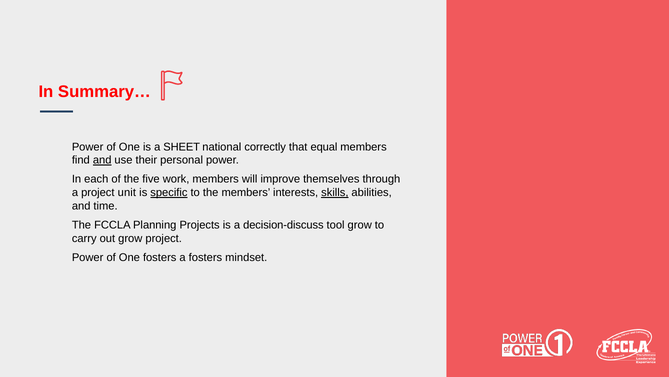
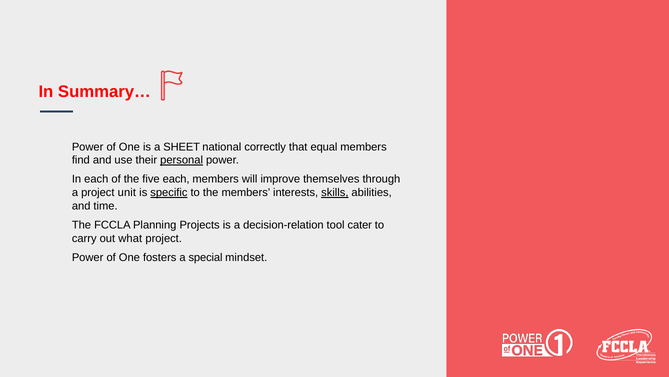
and underline: present -> none (102, 160)
personal underline: none -> present (182, 160)
five work: work -> each (176, 179)
decision-discuss: decision-discuss -> decision-relation (283, 225)
tool grow: grow -> cater (360, 225)
out grow: grow -> what (130, 238)
a fosters: fosters -> special (206, 257)
